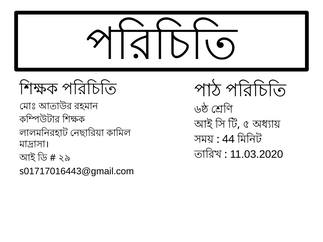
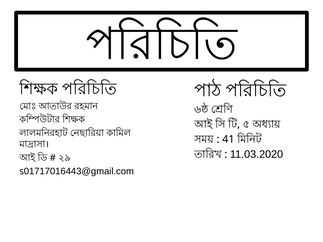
44: 44 -> 41 (228, 139)
